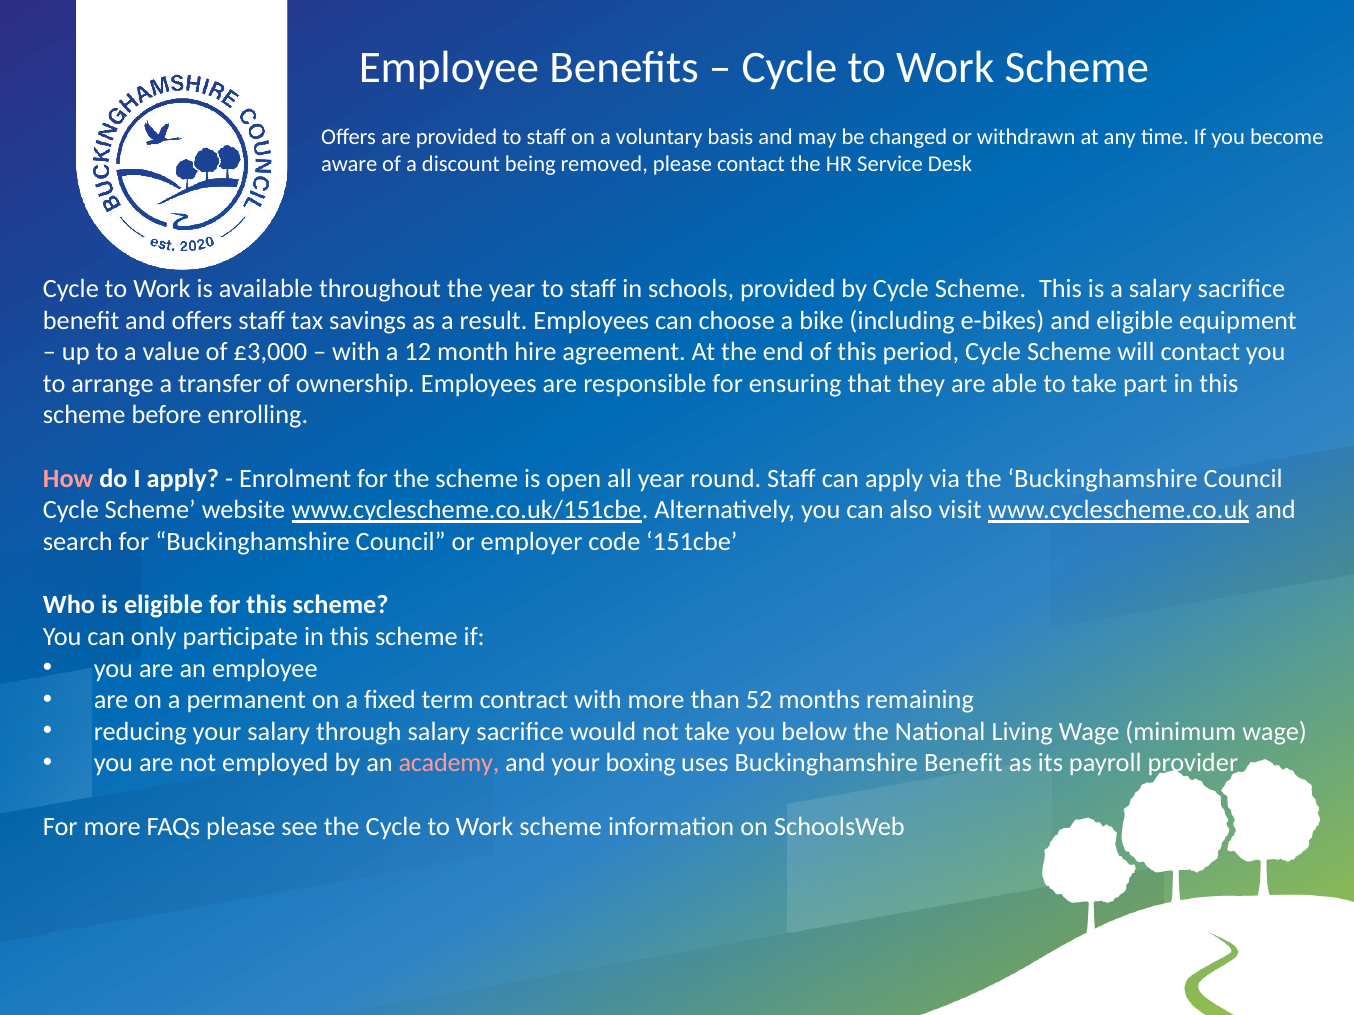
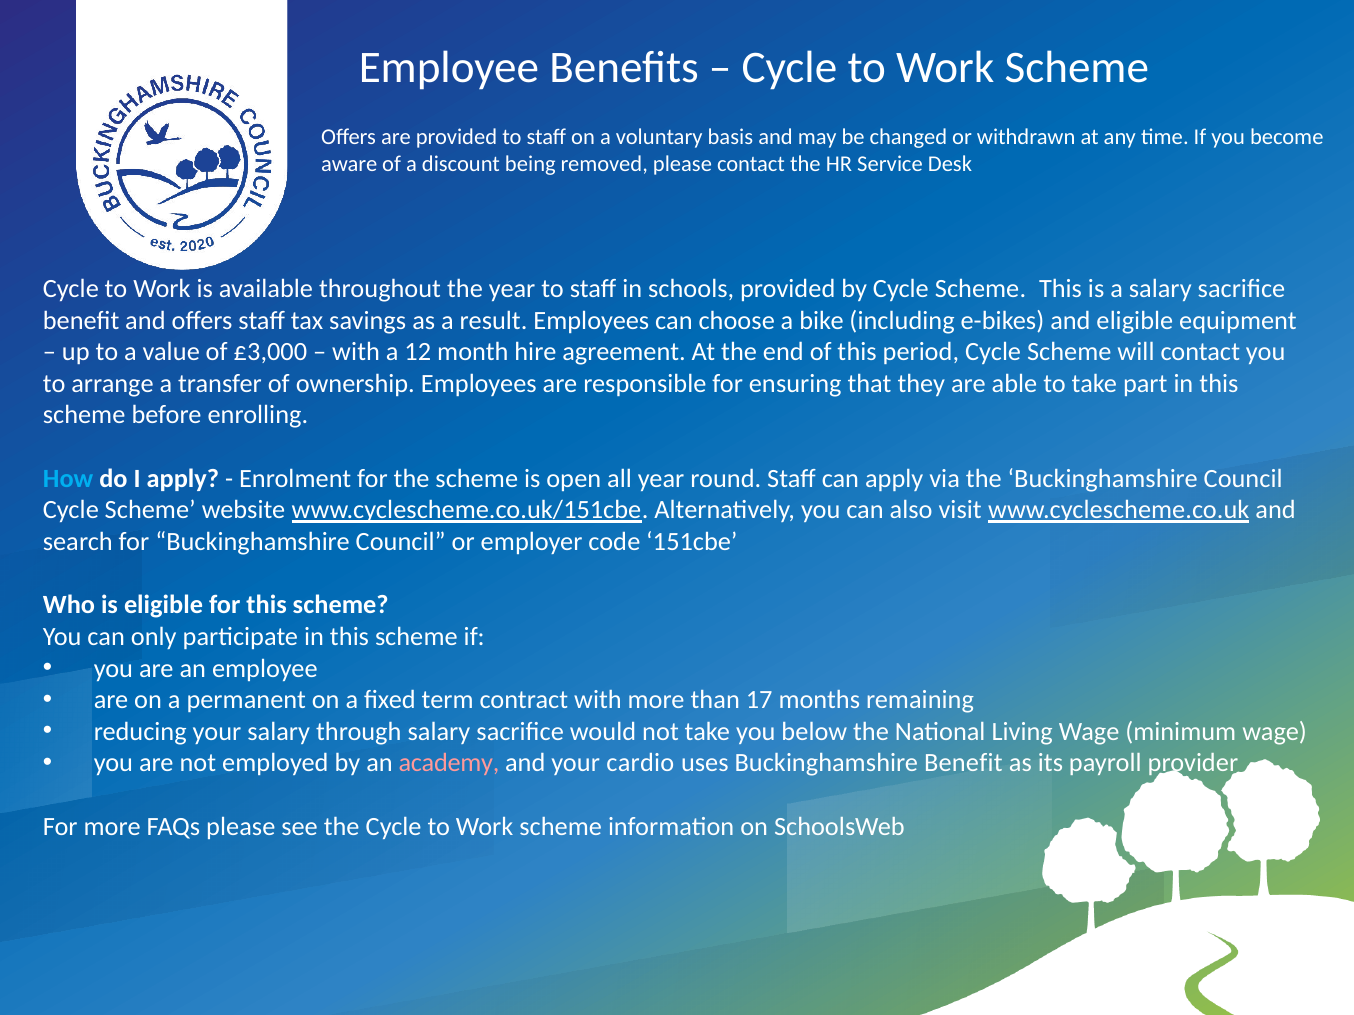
How colour: pink -> light blue (68, 479)
52: 52 -> 17 (759, 700)
boxing: boxing -> cardio (640, 764)
